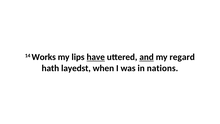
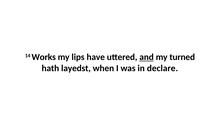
have underline: present -> none (96, 57)
regard: regard -> turned (182, 57)
nations: nations -> declare (162, 68)
